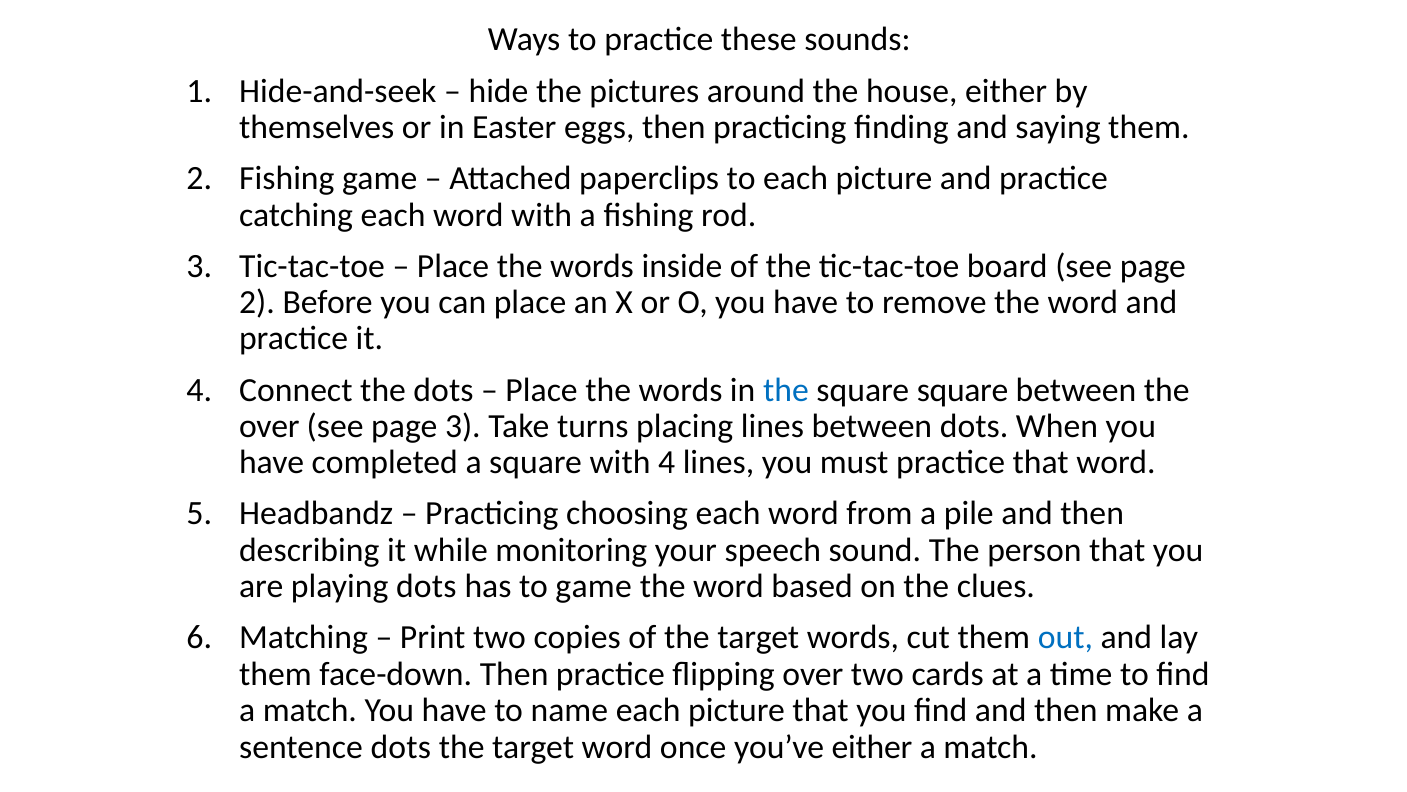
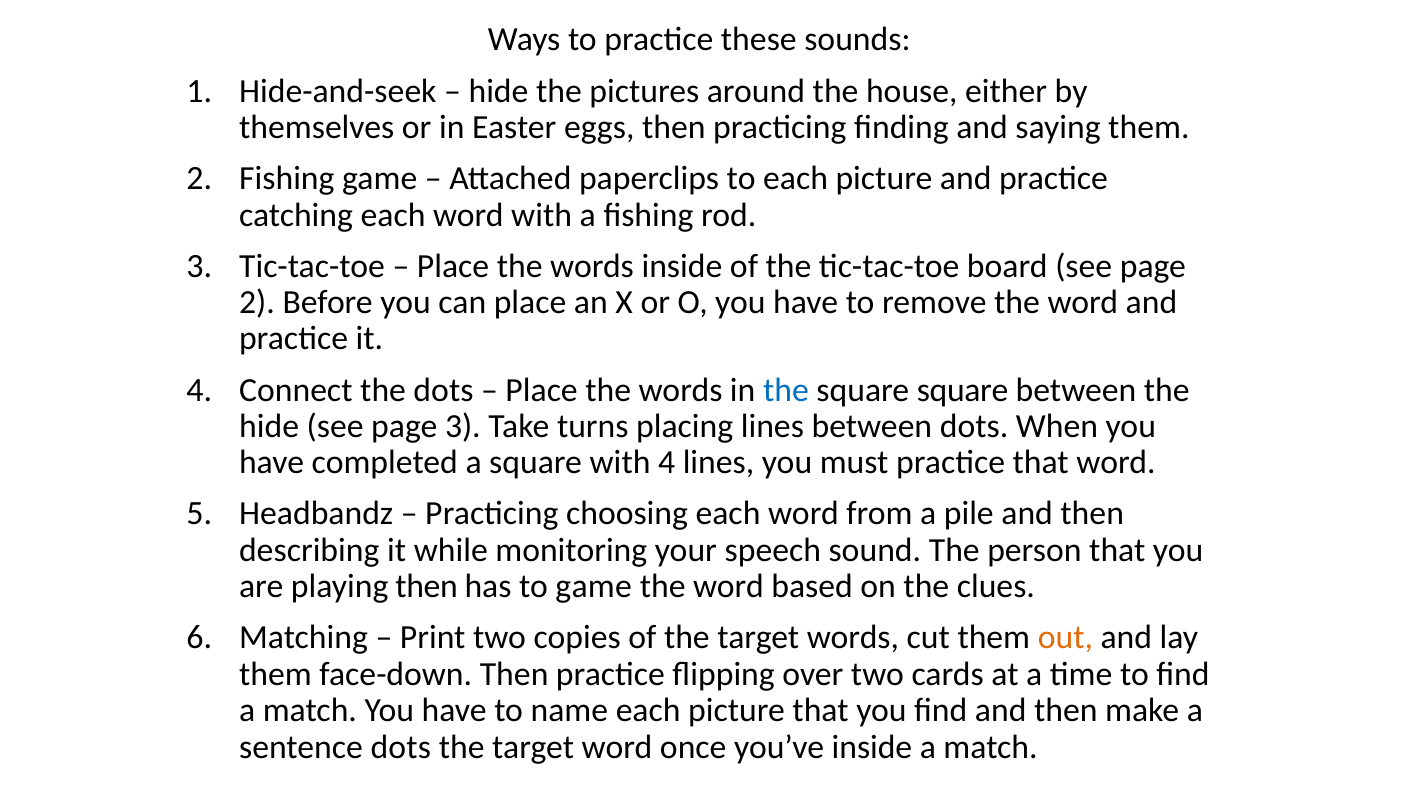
over: over -> hide (269, 426)
playing dots: dots -> then (427, 586)
out colour: blue -> orange (1065, 637)
you’ve either: either -> inside (872, 746)
